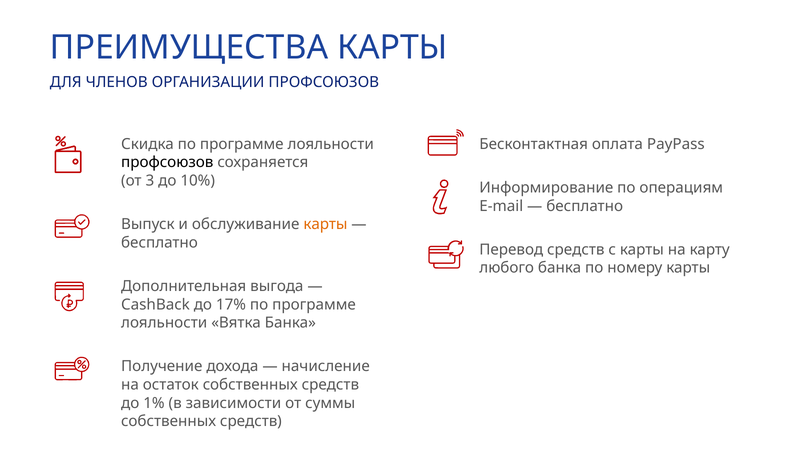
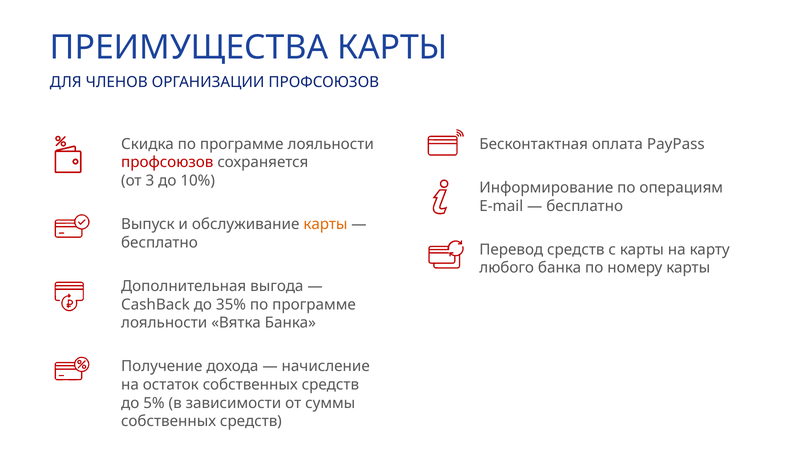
профсоюзов colour: black -> red (167, 162)
17%: 17% -> 35% (231, 304)
1%: 1% -> 5% (154, 403)
